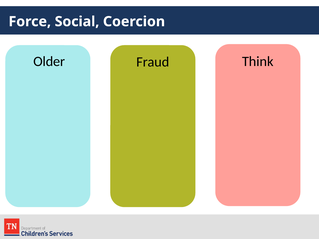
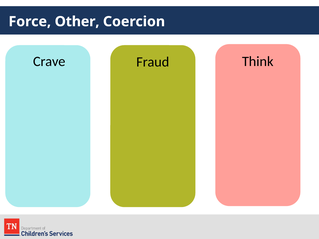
Social: Social -> Other (77, 22)
Older: Older -> Crave (49, 62)
